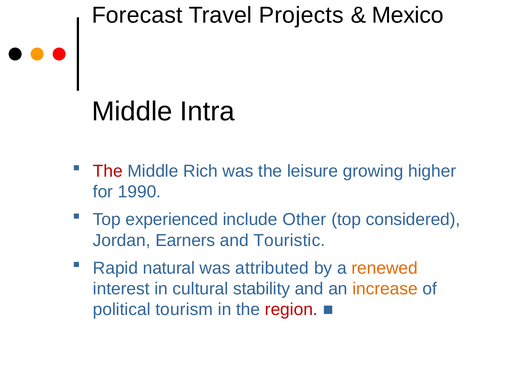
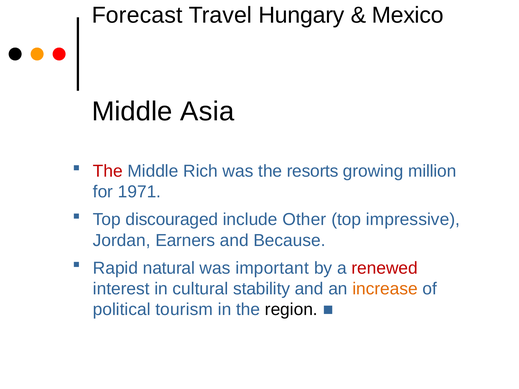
Projects: Projects -> Hungary (301, 15)
Intra: Intra -> Asia (207, 112)
leisure: leisure -> resorts (313, 171)
higher: higher -> million (432, 171)
1990: 1990 -> 1971 (139, 192)
experienced: experienced -> discouraged (172, 220)
considered: considered -> impressive (413, 220)
Touristic: Touristic -> Because (290, 240)
attributed: attributed -> important (272, 268)
renewed colour: orange -> red (385, 268)
region colour: red -> black (291, 310)
